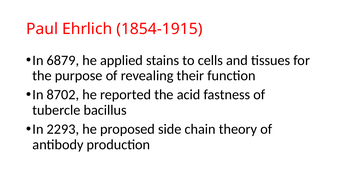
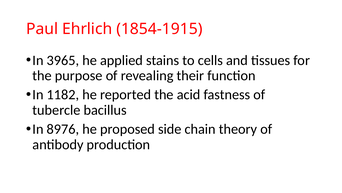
6879: 6879 -> 3965 (63, 60)
8702: 8702 -> 1182 (63, 94)
2293: 2293 -> 8976 (63, 129)
